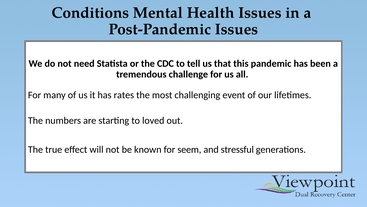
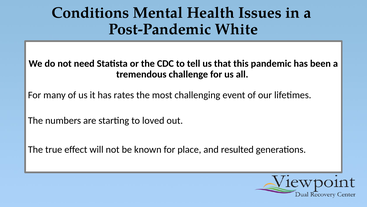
Post-Pandemic Issues: Issues -> White (237, 29)
seem: seem -> place (189, 149)
stressful: stressful -> resulted (237, 149)
